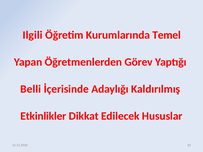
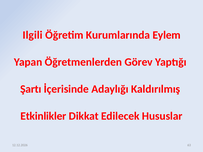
Temel: Temel -> Eylem (167, 35)
Belli: Belli -> Şartı (31, 89)
